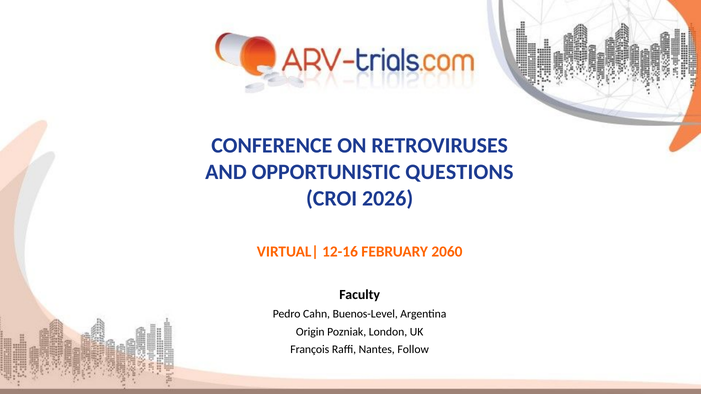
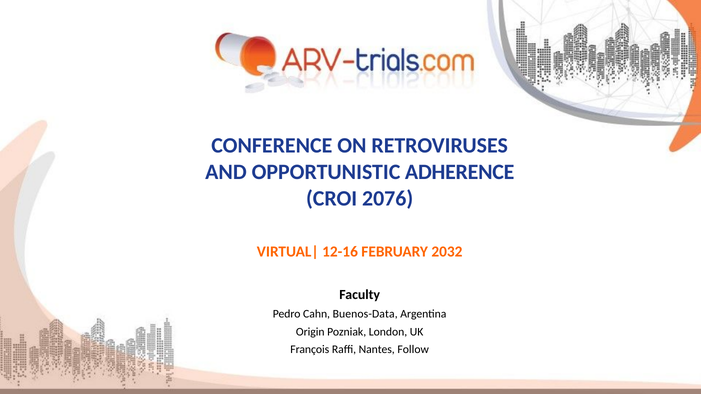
QUESTIONS: QUESTIONS -> ADHERENCE (460, 172)
2026: 2026 -> 2076 (388, 199)
2060: 2060 -> 2032 (447, 252)
Buenos-Level: Buenos-Level -> Buenos-Data (365, 314)
